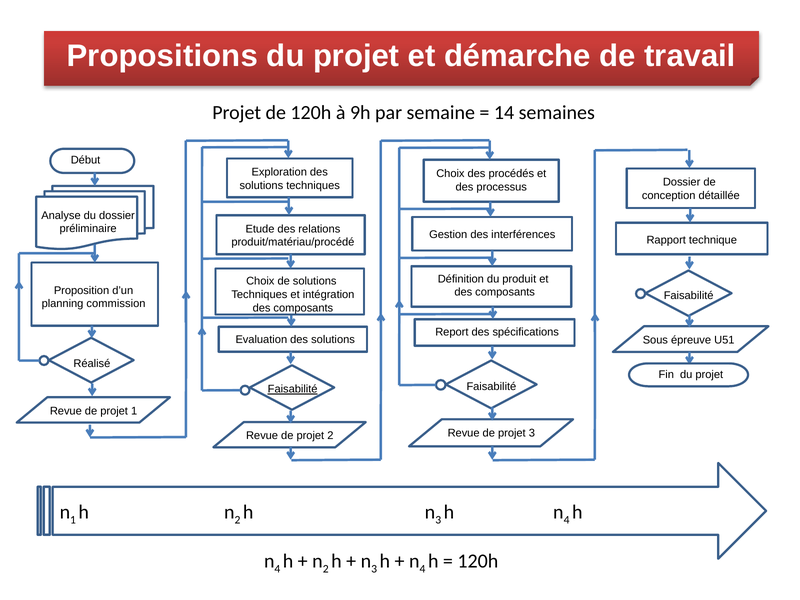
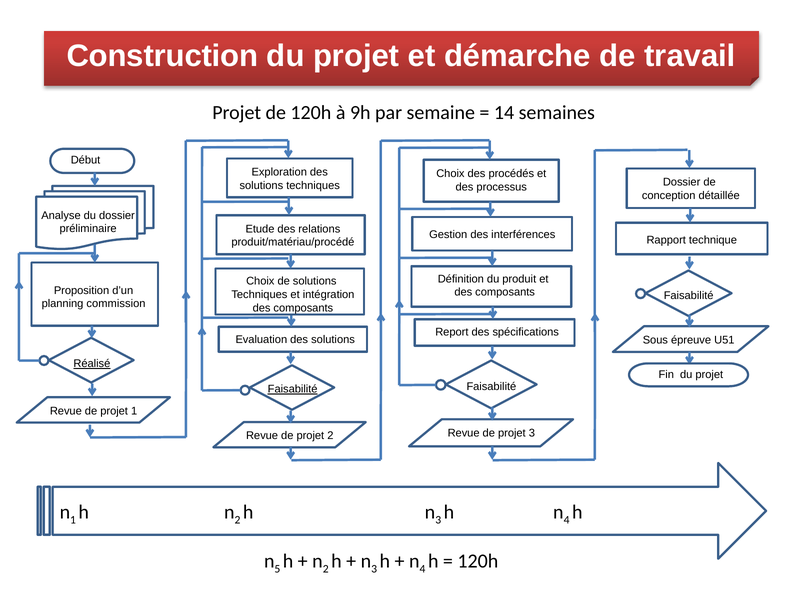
Propositions: Propositions -> Construction (162, 56)
Réalisé underline: none -> present (92, 364)
4: 4 -> 5 (277, 569)
